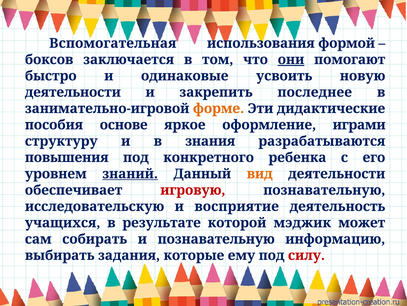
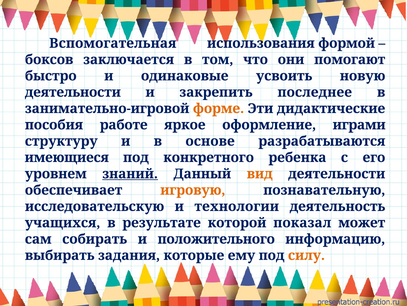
они underline: present -> none (291, 59)
основе: основе -> работе (124, 125)
знания: знания -> основе (210, 141)
повышения: повышения -> имеющиеся (67, 157)
игровую colour: red -> orange (193, 190)
восприятие: восприятие -> технологии (237, 206)
мэджик: мэджик -> показал (302, 222)
и познавательную: познавательную -> положительного (216, 239)
силу colour: red -> orange (306, 255)
